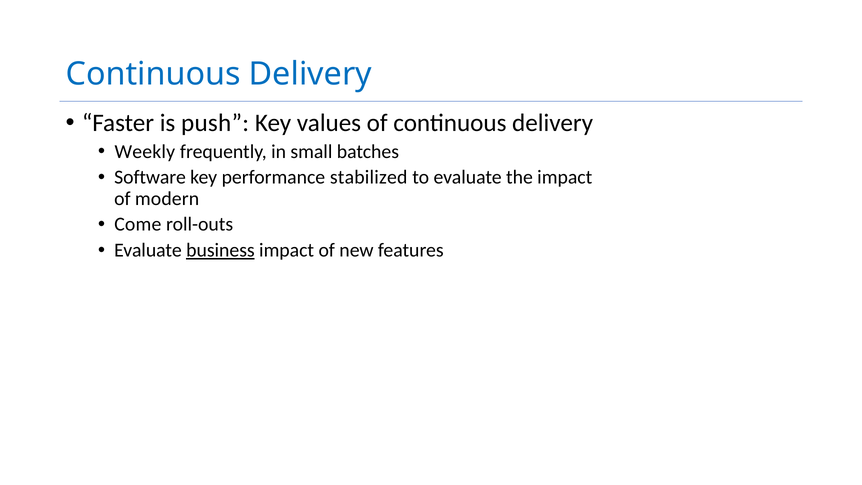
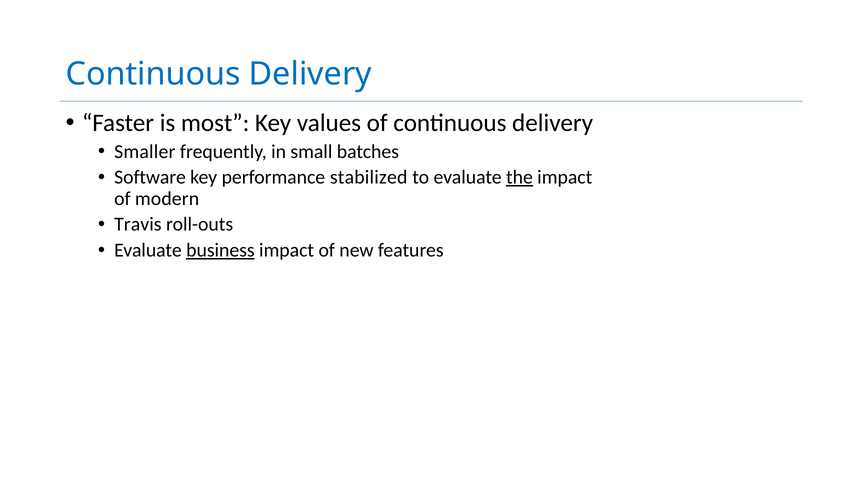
push: push -> most (215, 123)
Weekly: Weekly -> Smaller (145, 151)
the underline: none -> present (519, 177)
Come: Come -> Travis (138, 224)
